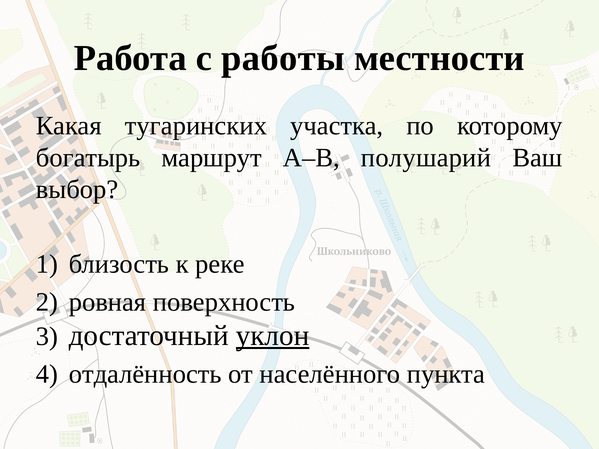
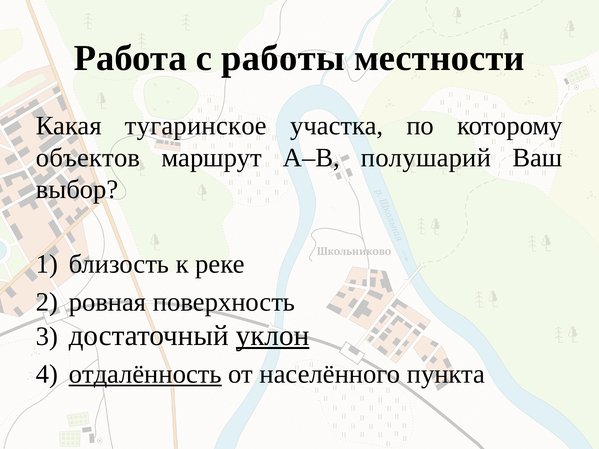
тугаринских: тугаринских -> тугаринское (196, 126)
богатырь: богатырь -> объектов (88, 158)
отдалённость underline: none -> present (145, 374)
